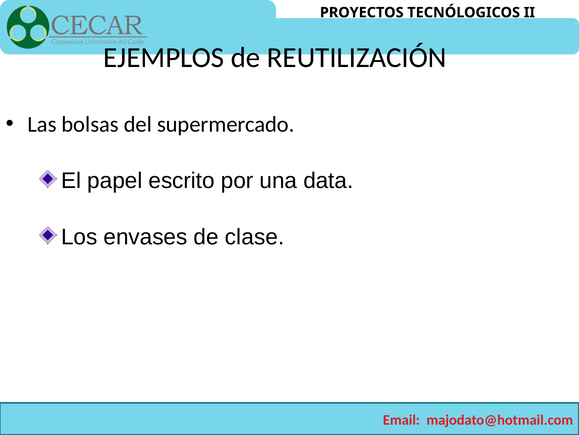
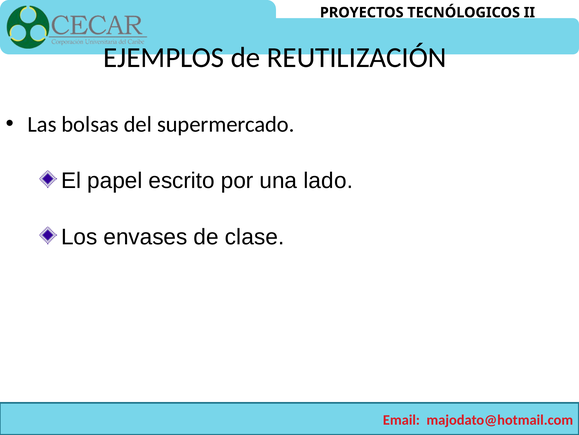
data: data -> lado (328, 180)
